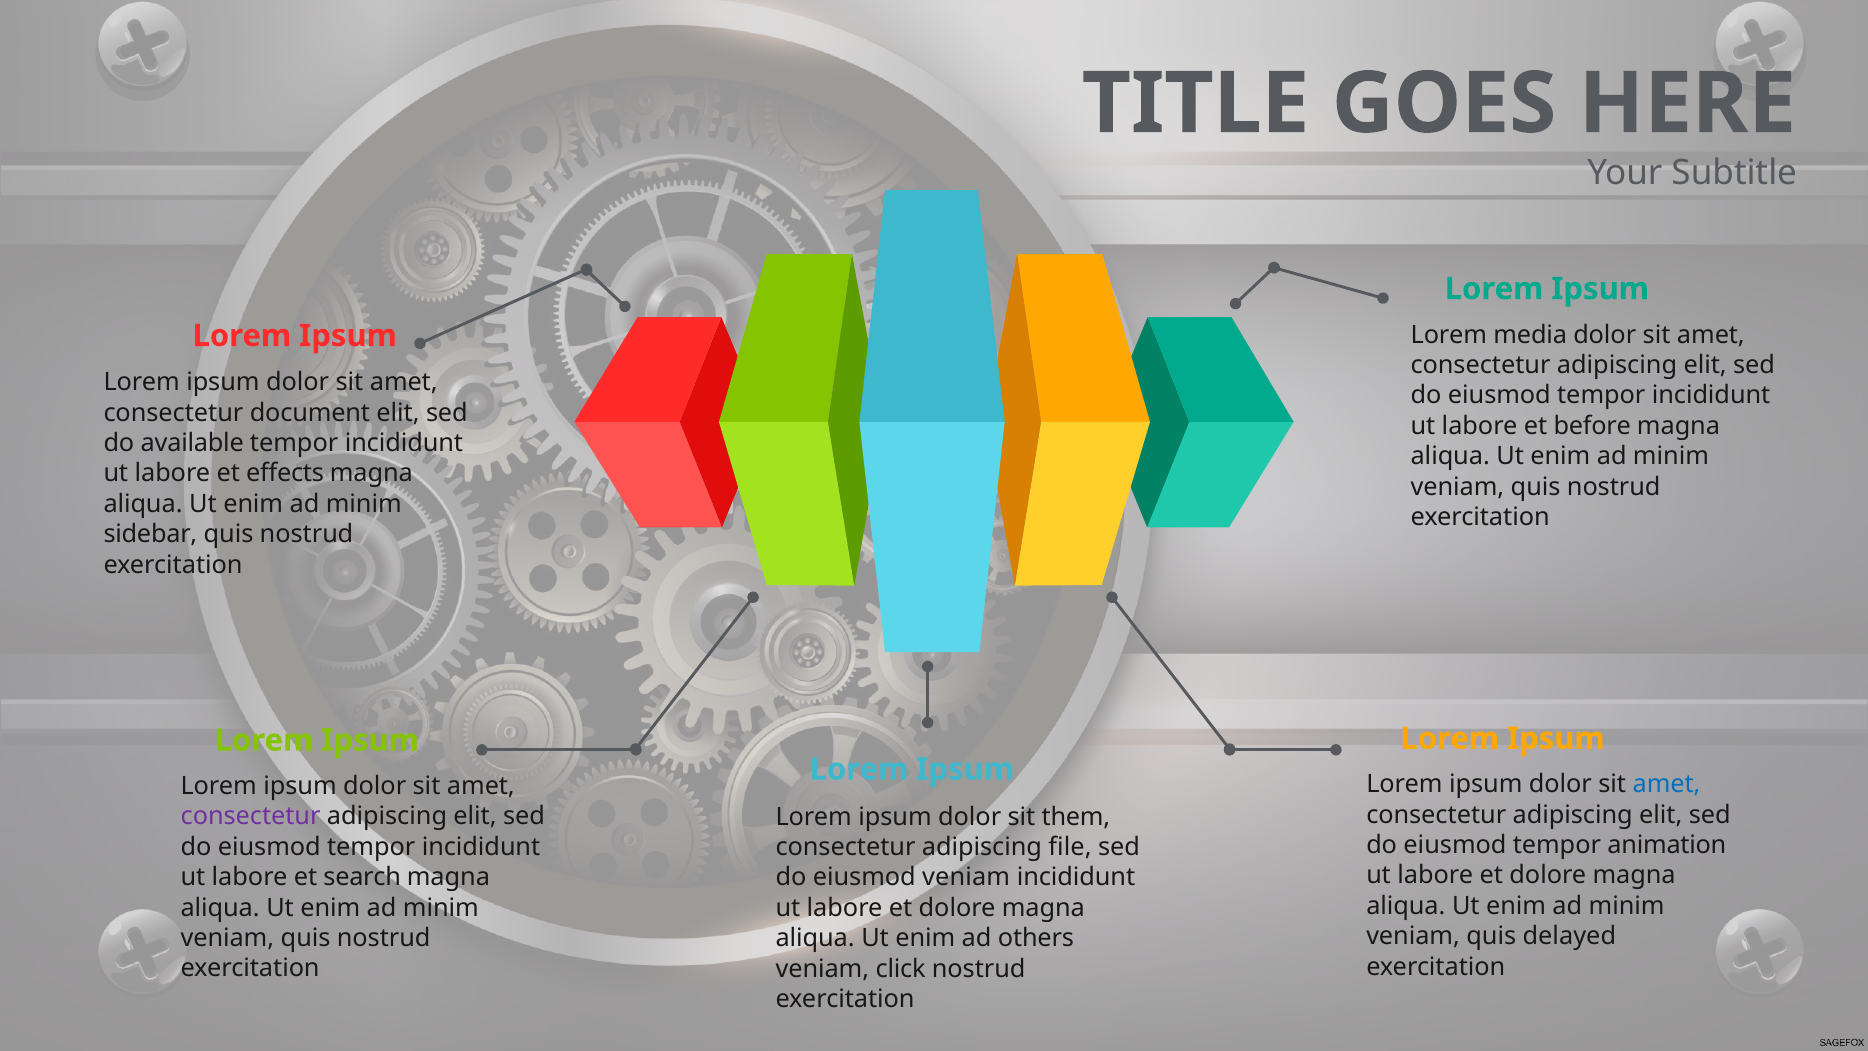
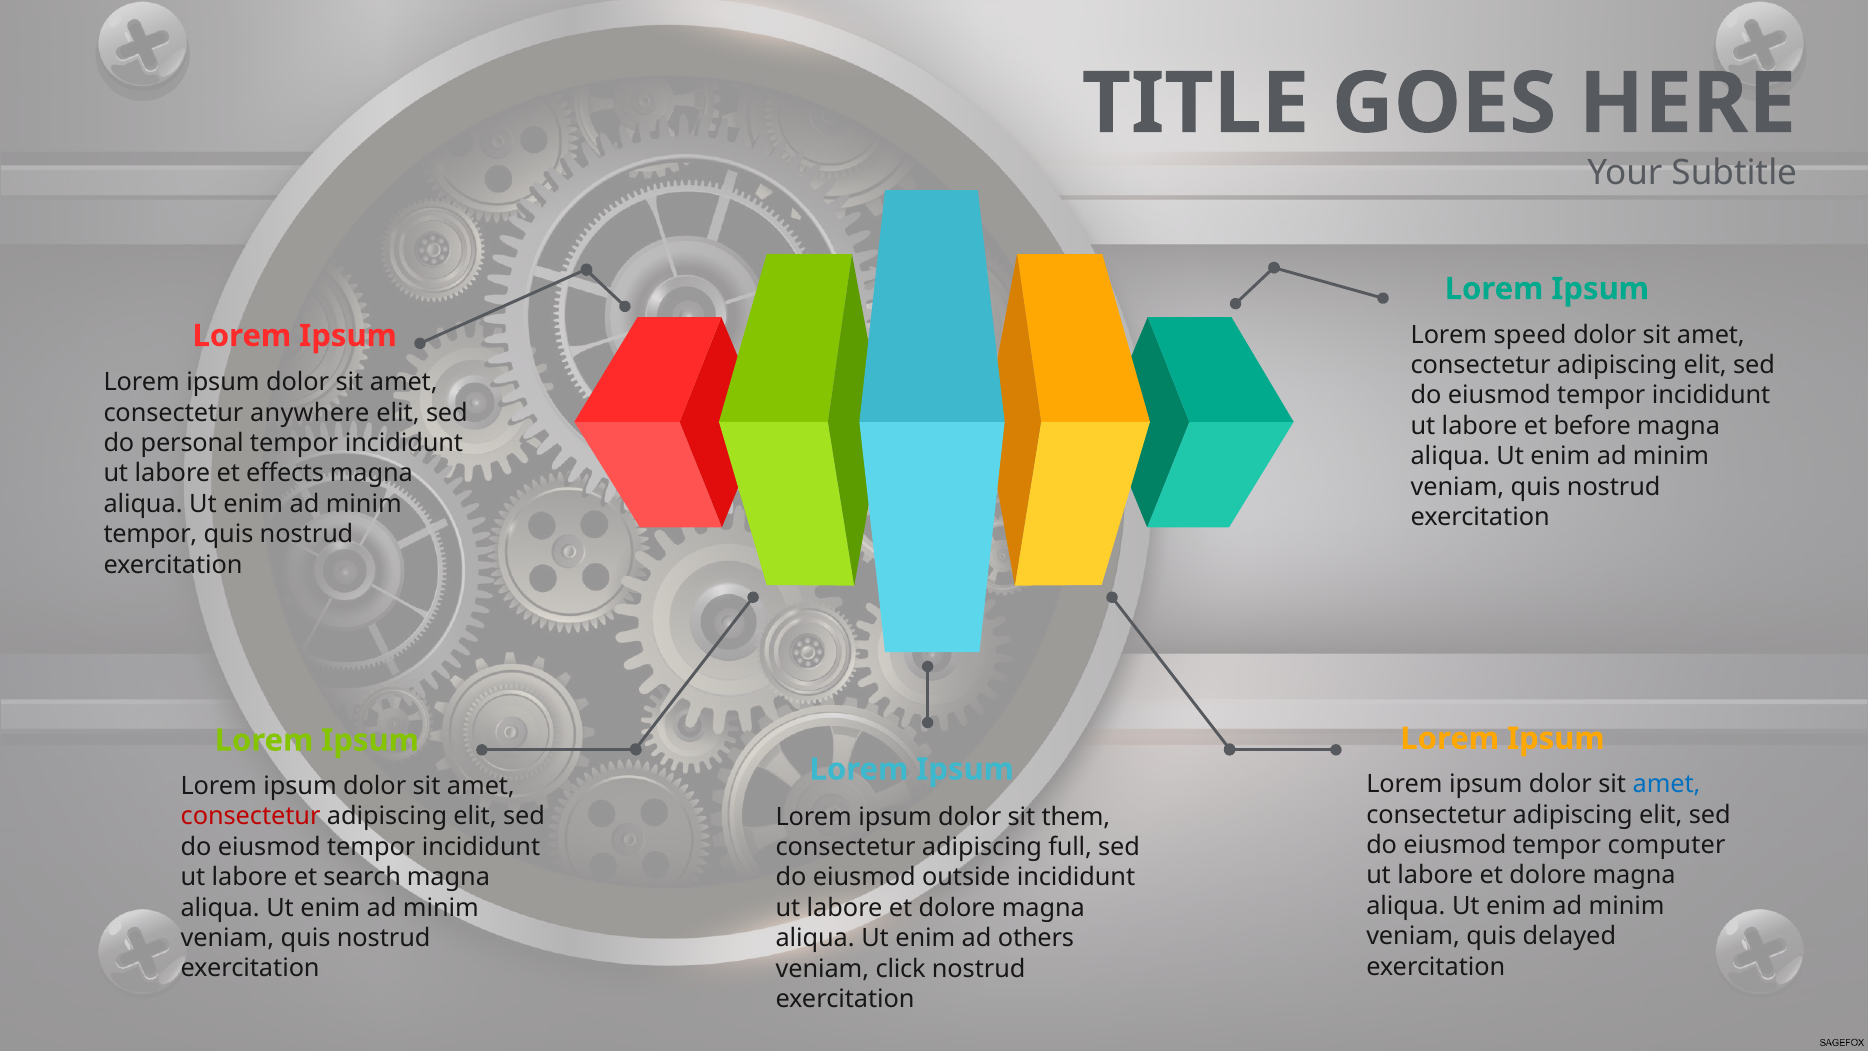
media: media -> speed (1530, 335)
document: document -> anywhere (310, 413)
available: available -> personal (192, 443)
sidebar: sidebar -> tempor (150, 534)
consectetur colour: purple -> red (251, 816)
animation: animation -> computer (1667, 845)
file: file -> full (1070, 847)
eiusmod veniam: veniam -> outside (966, 877)
